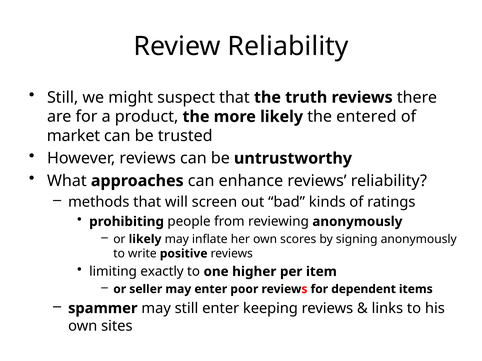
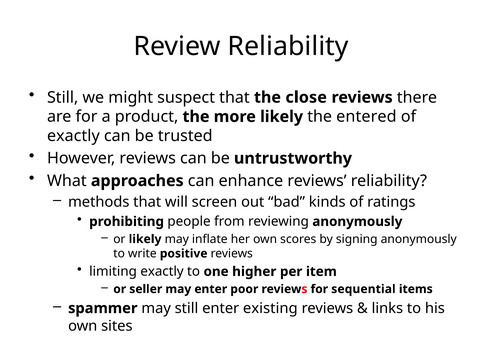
truth: truth -> close (306, 98)
market: market -> exactly (73, 136)
dependent: dependent -> sequential (363, 289)
keeping: keeping -> existing (270, 309)
